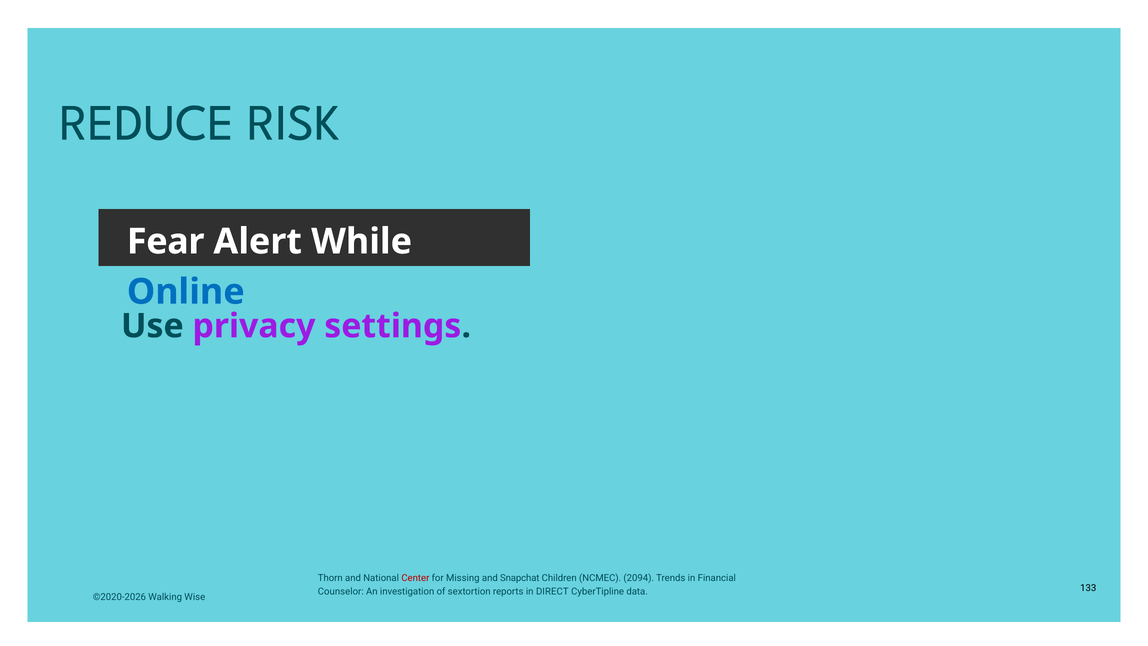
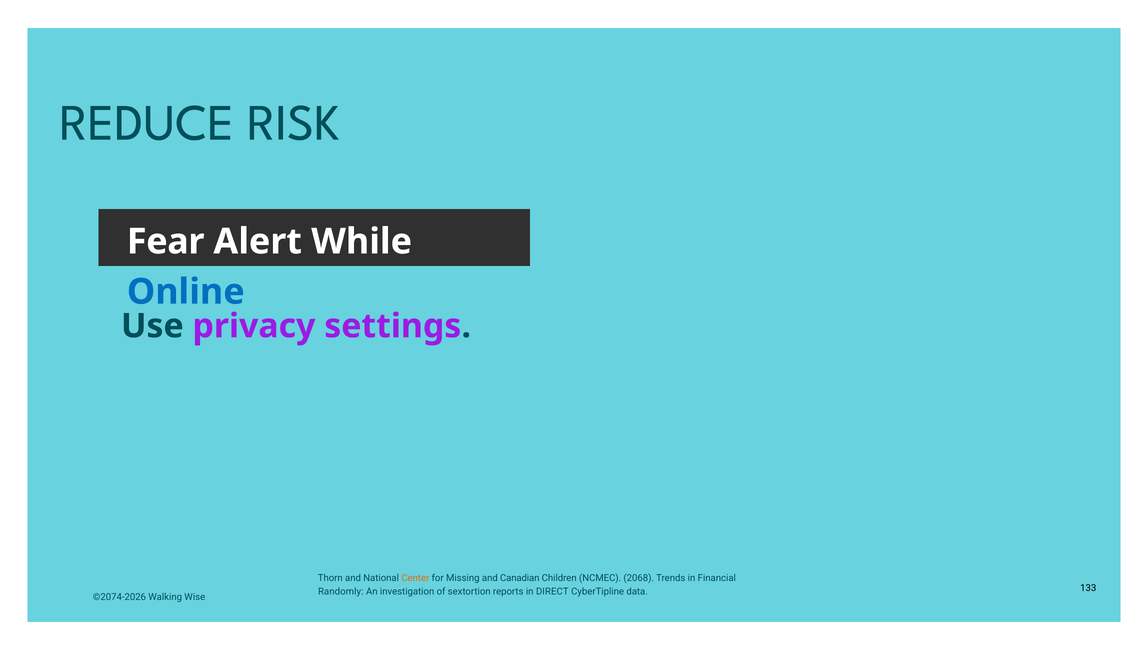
Center colour: red -> orange (415, 578)
Snapchat: Snapchat -> Canadian (520, 578)
2094: 2094 -> 2068 (639, 578)
Counselor: Counselor -> Randomly (341, 591)
©2020-2026: ©2020-2026 -> ©2074-2026 (119, 597)
